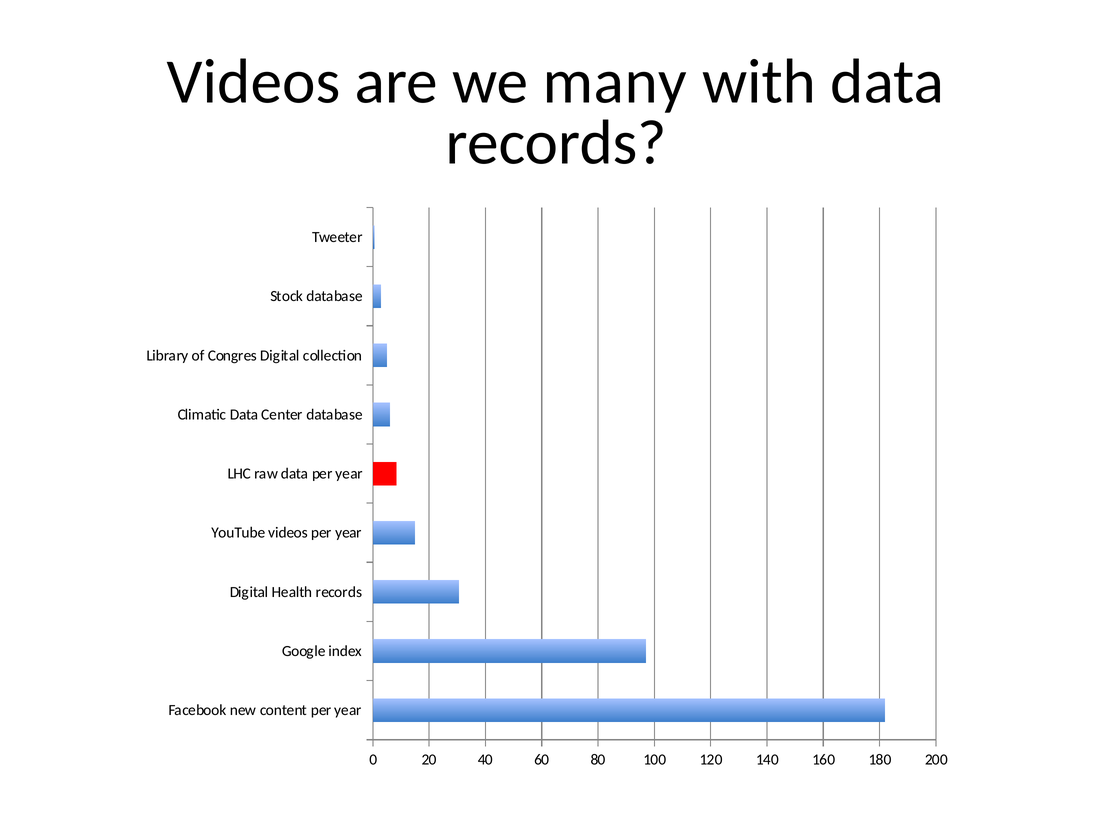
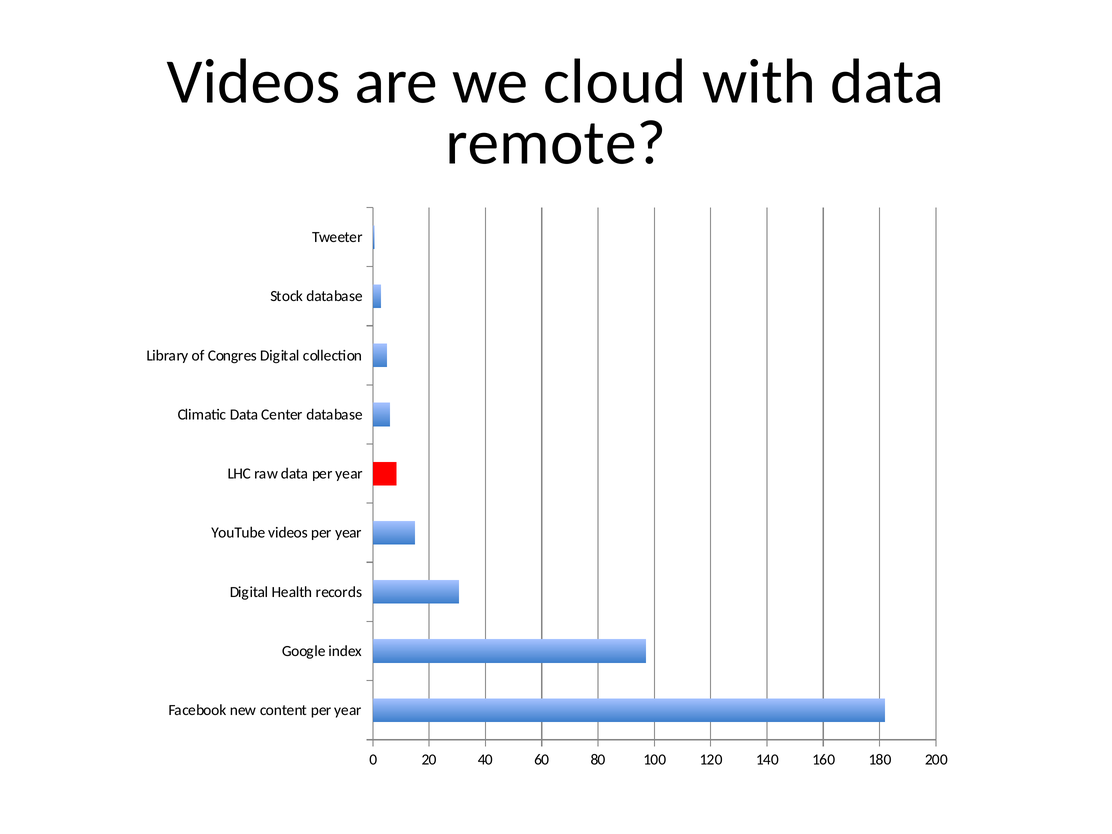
many: many -> cloud (615, 82)
records: records -> remote (556, 143)
